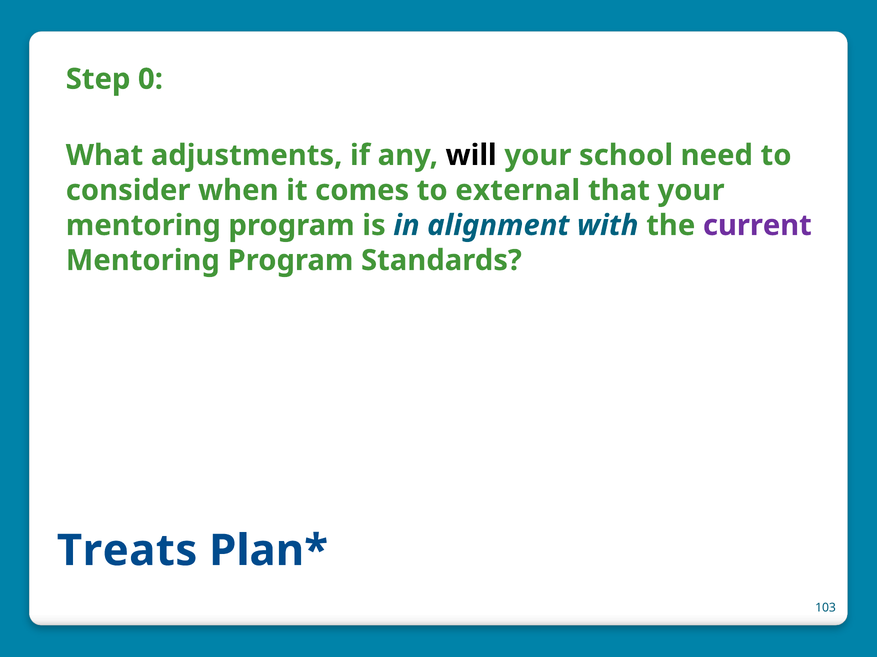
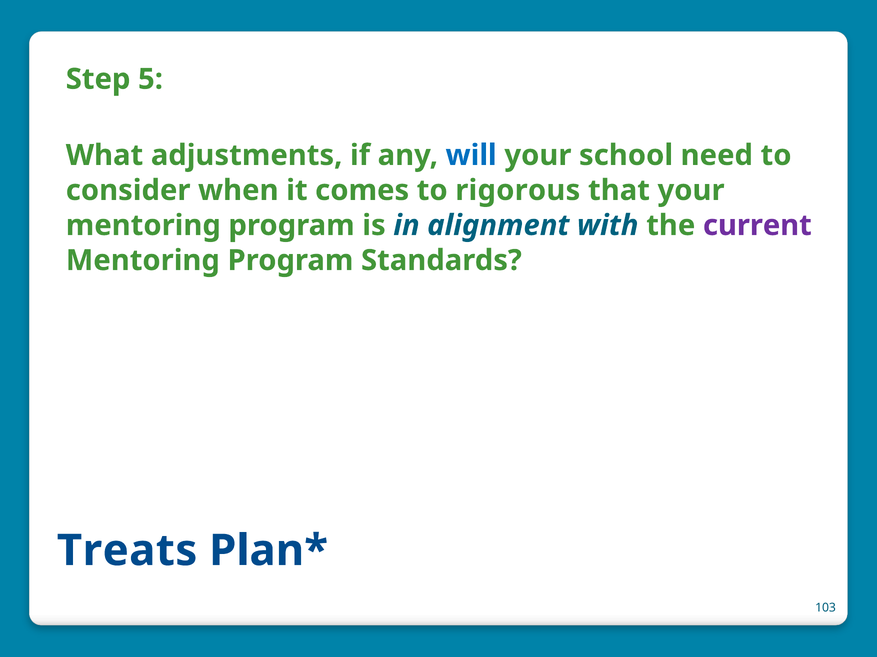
0: 0 -> 5 (150, 79)
will colour: black -> blue (471, 155)
external: external -> rigorous (518, 191)
